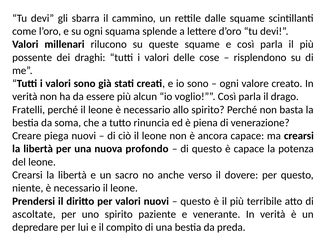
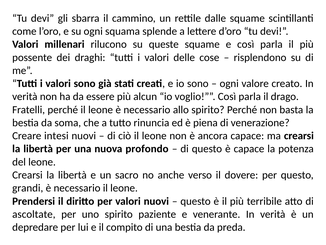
piega: piega -> intesi (56, 136)
niente: niente -> grandi (28, 188)
